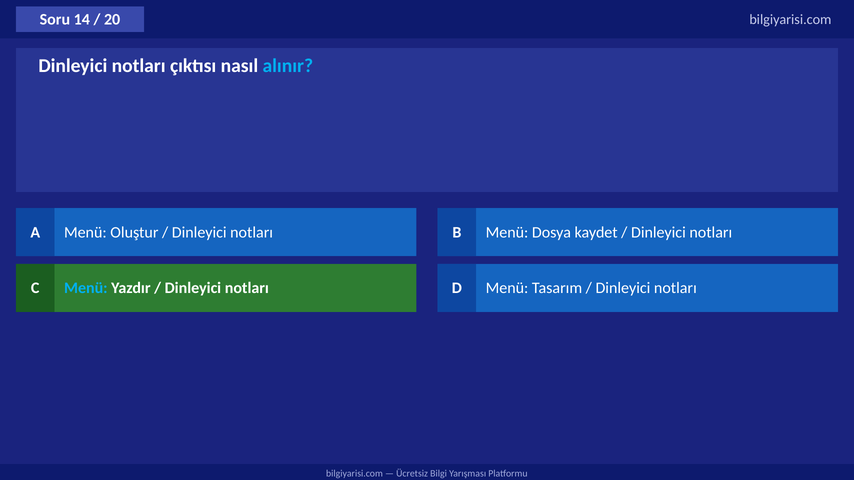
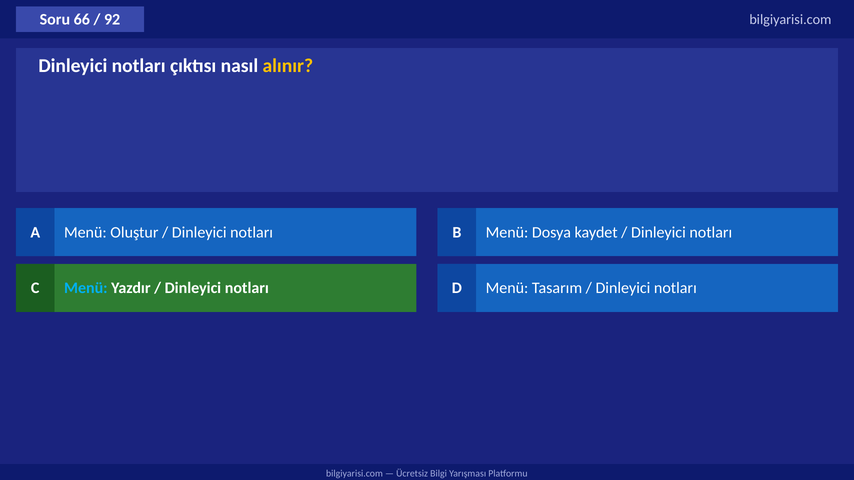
14: 14 -> 66 (82, 20)
20: 20 -> 92 (112, 20)
alınır colour: light blue -> yellow (288, 66)
